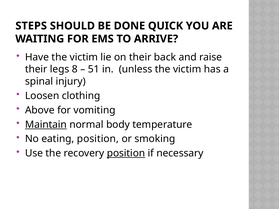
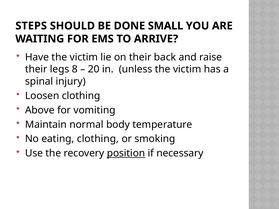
QUICK: QUICK -> SMALL (166, 26)
51: 51 -> 20 (94, 69)
Maintain underline: present -> none (46, 125)
eating position: position -> clothing (98, 139)
